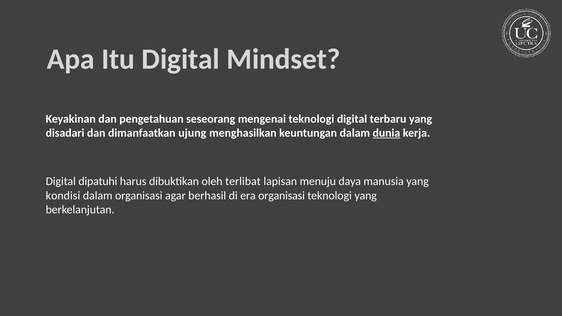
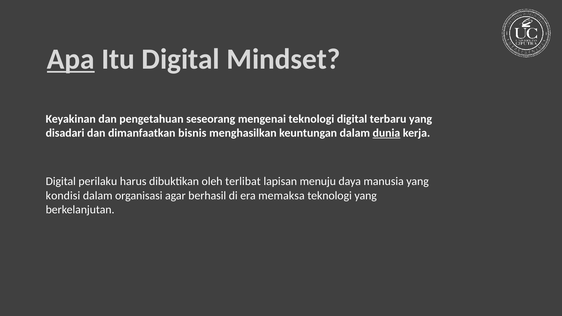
Apa underline: none -> present (71, 59)
ujung: ujung -> bisnis (192, 133)
dipatuhi: dipatuhi -> perilaku (98, 182)
era organisasi: organisasi -> memaksa (281, 196)
